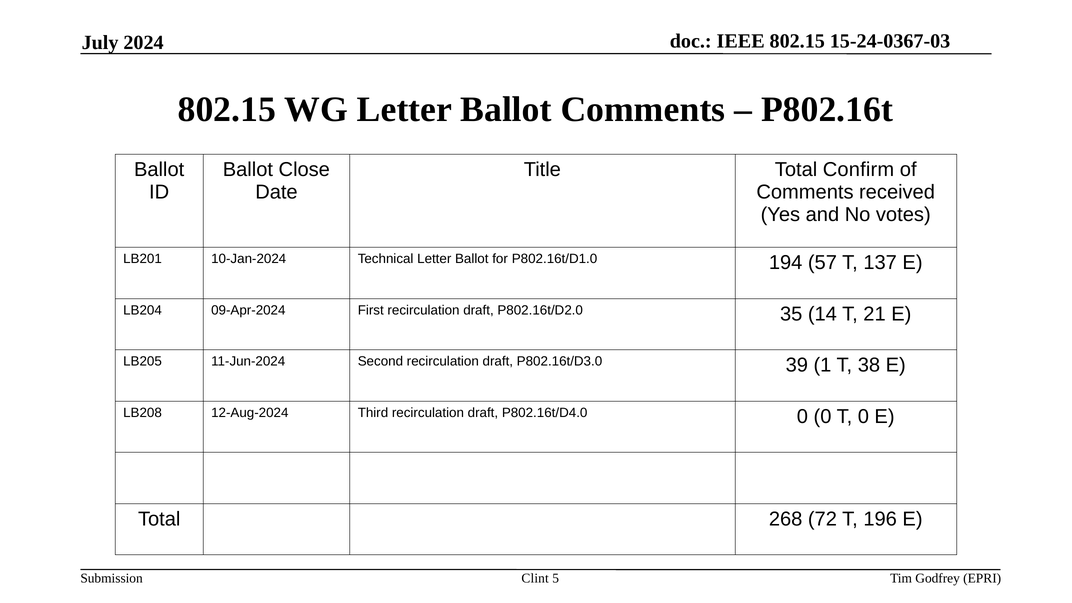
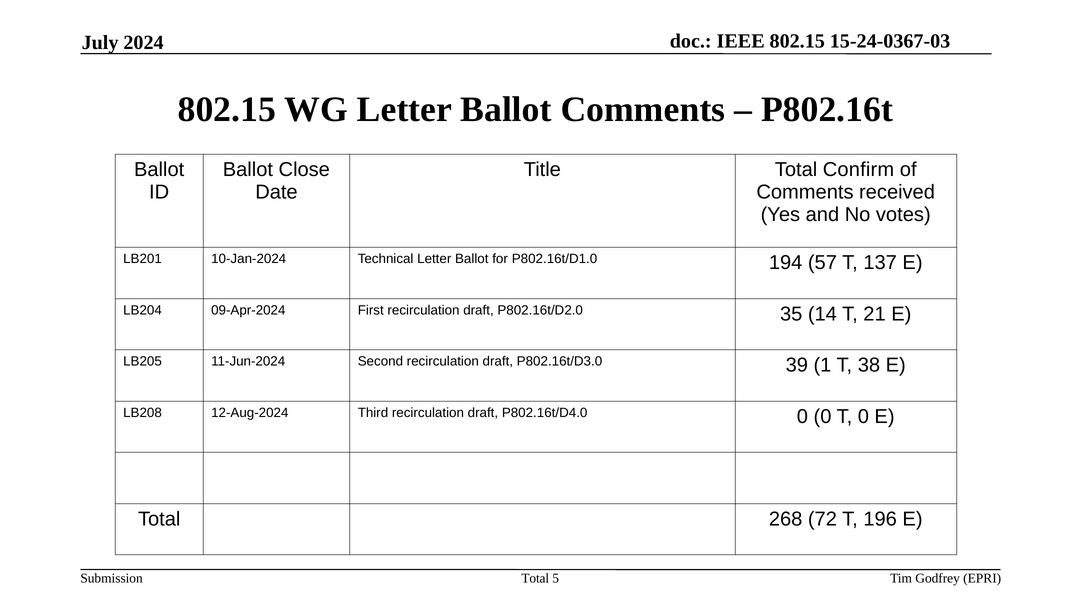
Clint: Clint -> Total (535, 578)
